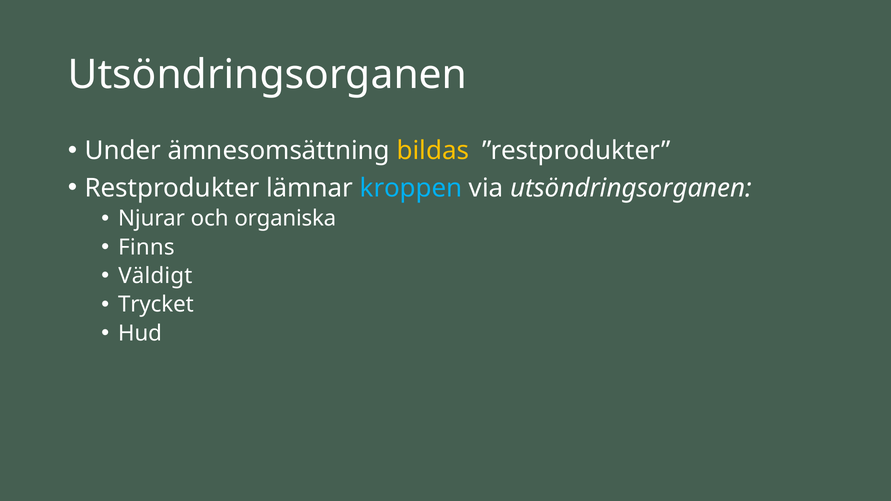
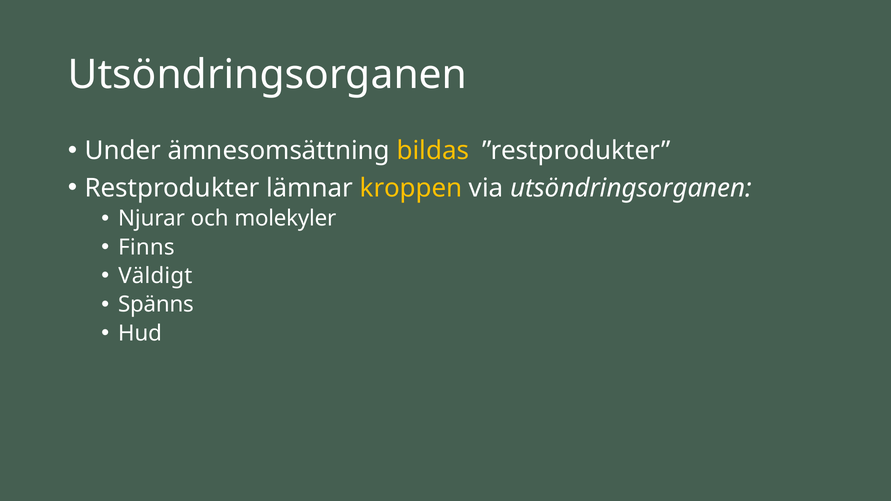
kroppen colour: light blue -> yellow (411, 188)
organiska: organiska -> molekyler (285, 219)
Trycket: Trycket -> Spänns (156, 305)
